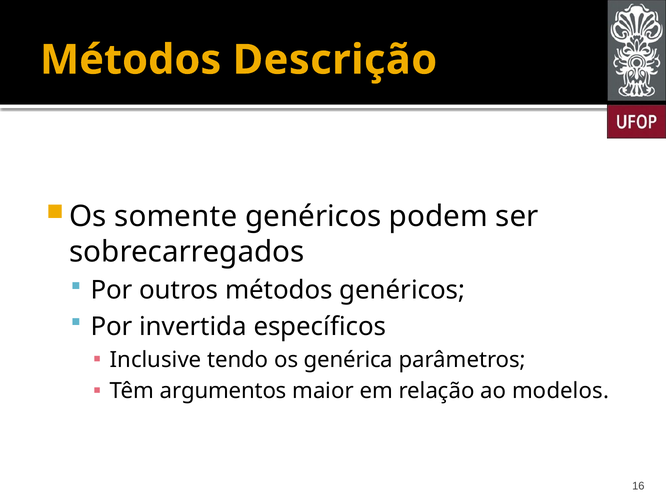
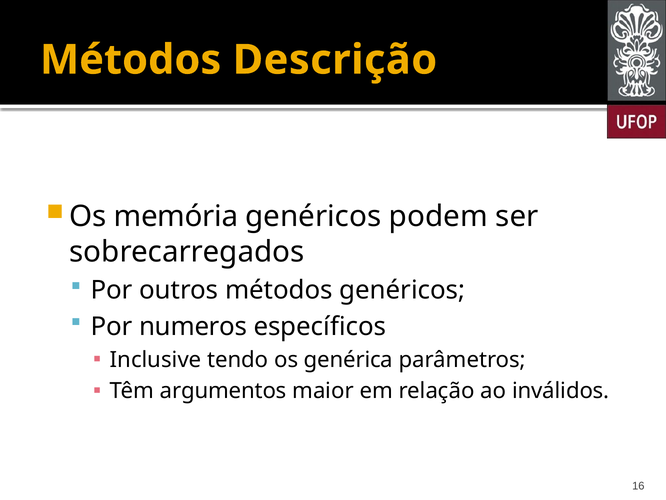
somente: somente -> memória (176, 216)
invertida: invertida -> numeros (193, 326)
modelos: modelos -> inválidos (561, 391)
